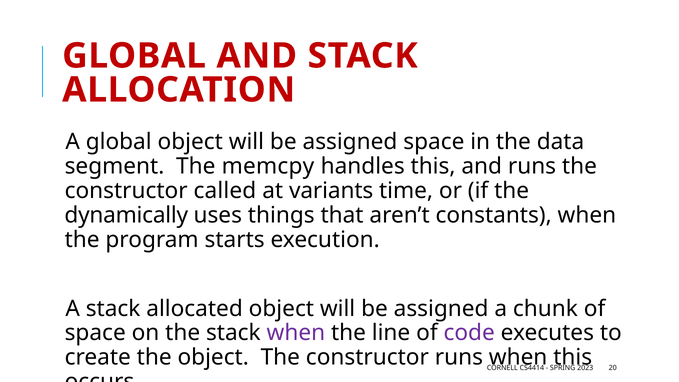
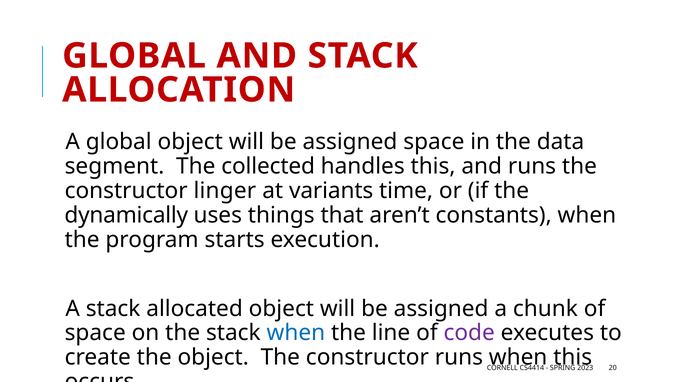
memcpy: memcpy -> collected (268, 166)
called: called -> linger (225, 191)
when colour: purple -> blue (296, 333)
